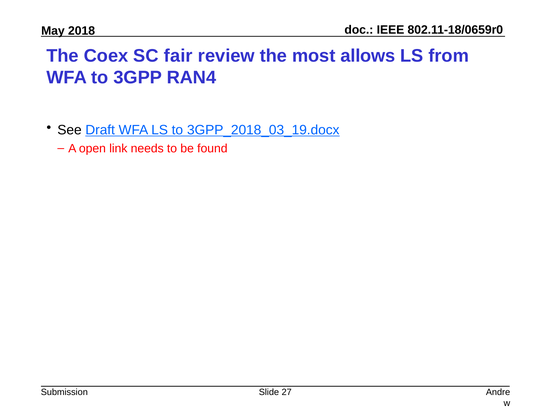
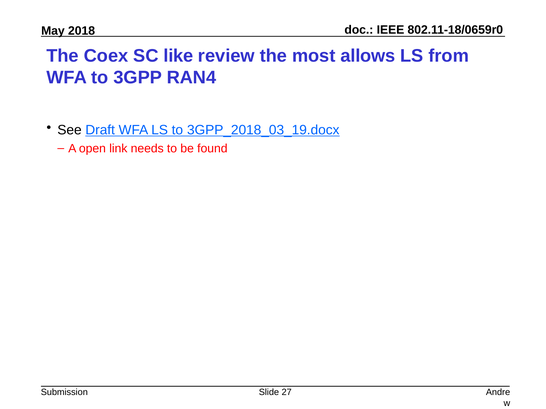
fair: fair -> like (178, 56)
